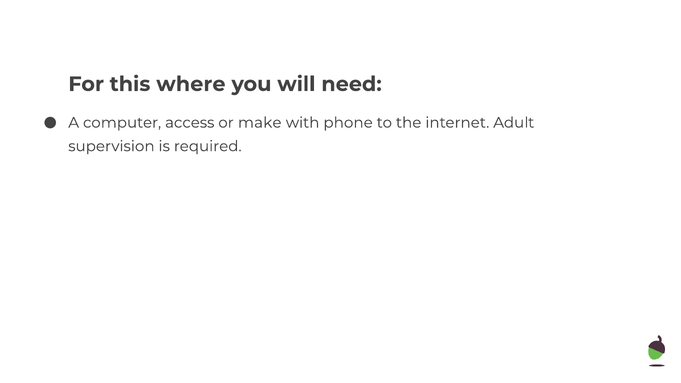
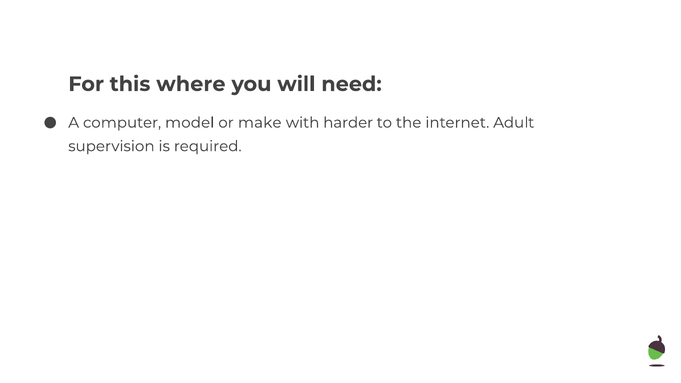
access: access -> model (190, 123)
phone: phone -> harder (348, 123)
